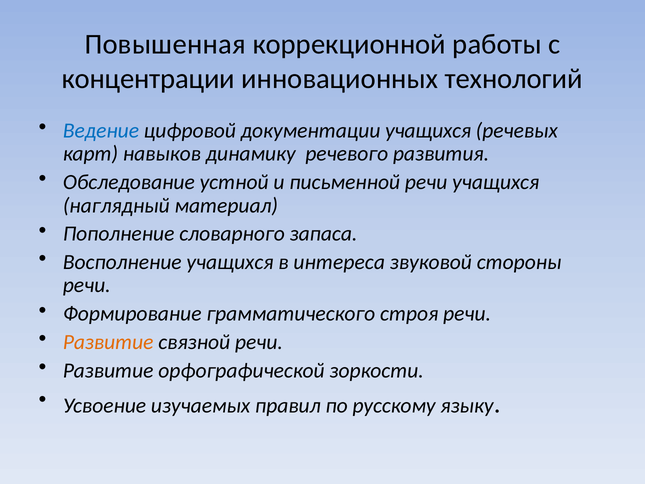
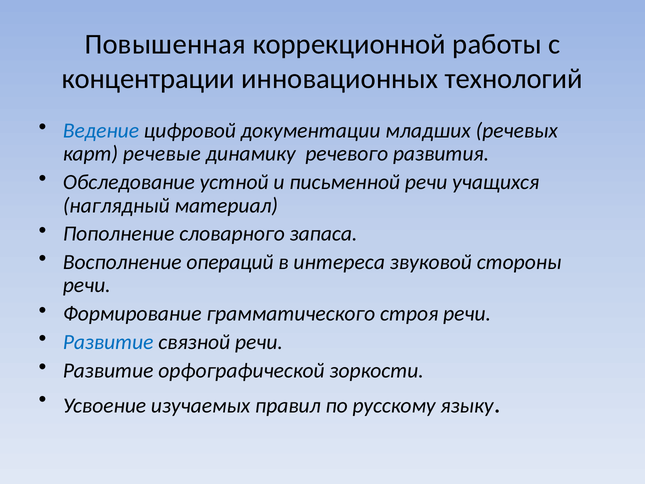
документации учащихся: учащихся -> младших (428, 131)
навыков: навыков -> речевые (162, 154)
Восполнение учащихся: учащихся -> операций (230, 262)
Развитие colour: orange -> blue (108, 342)
